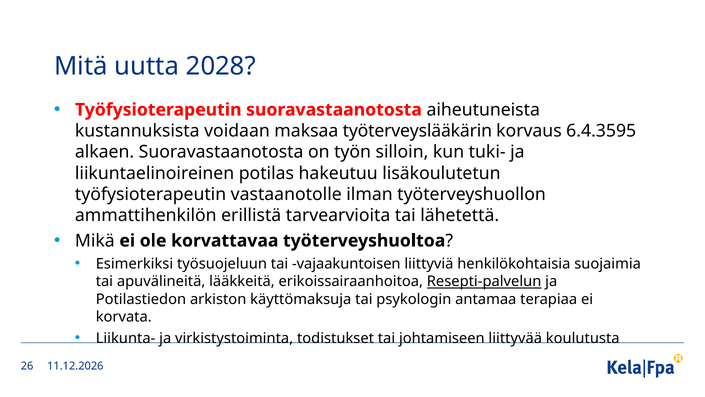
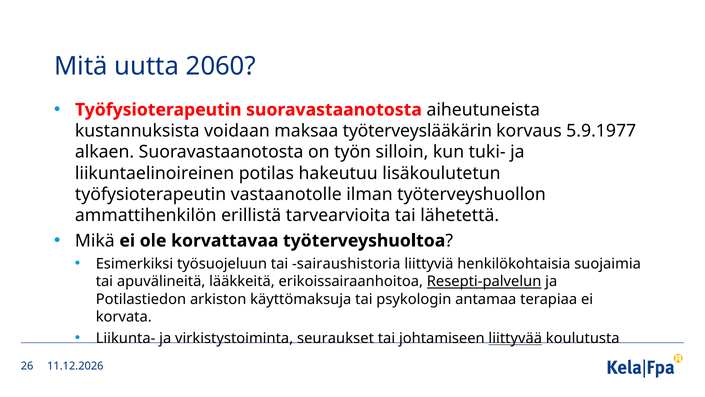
2028: 2028 -> 2060 (221, 66)
6.4.3595: 6.4.3595 -> 5.9.1977 (601, 131)
vajaakuntoisen: vajaakuntoisen -> sairaushistoria (346, 264)
todistukset: todistukset -> seuraukset (335, 338)
liittyvää underline: none -> present (515, 338)
